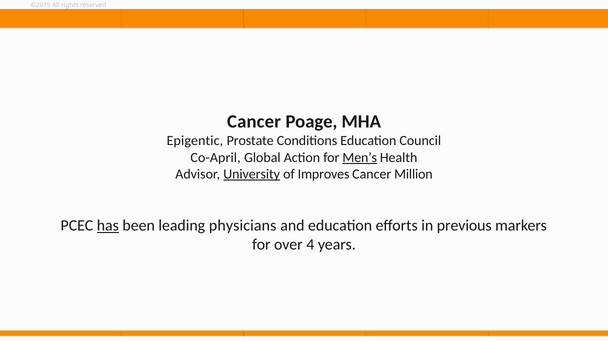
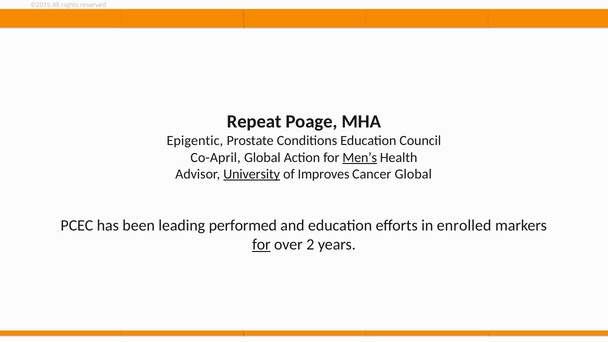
Cancer: Cancer -> Repeat (254, 121)
Cancer Million: Million -> Global (413, 174)
has underline: present -> none (108, 226)
physicians: physicians -> performed (243, 226)
previous: previous -> enrolled (464, 226)
for underline: none -> present (261, 245)
4: 4 -> 2 (310, 245)
